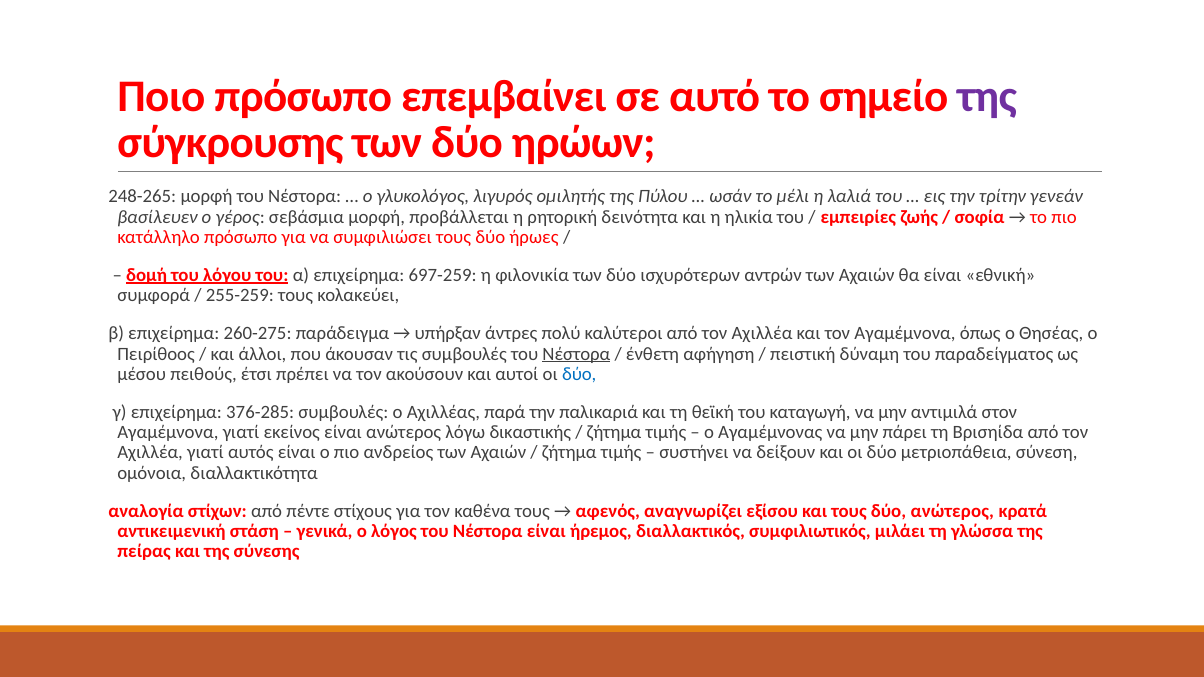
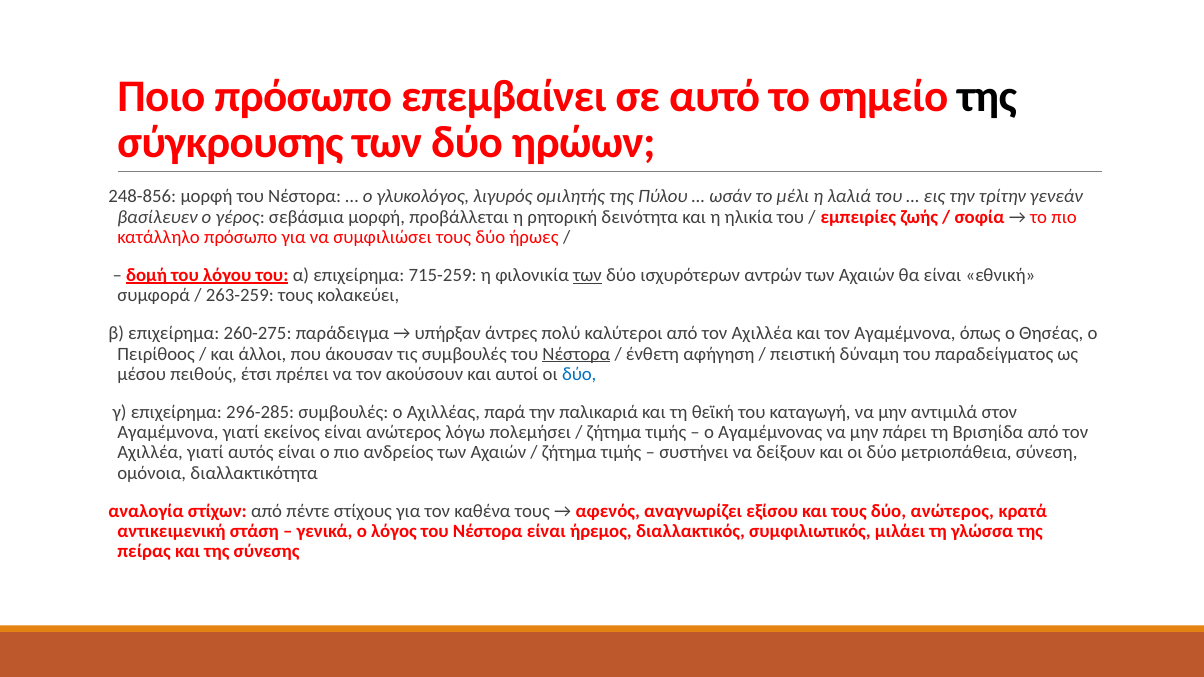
της colour: purple -> black (987, 97)
248-265: 248-265 -> 248-856 (142, 197)
697-259: 697-259 -> 715-259 (443, 275)
των underline: none -> present (588, 275)
255-259: 255-259 -> 263-259 (240, 296)
376-285: 376-285 -> 296-285 (260, 412)
δικαστικής: δικαστικής -> πολεμήσει (530, 433)
